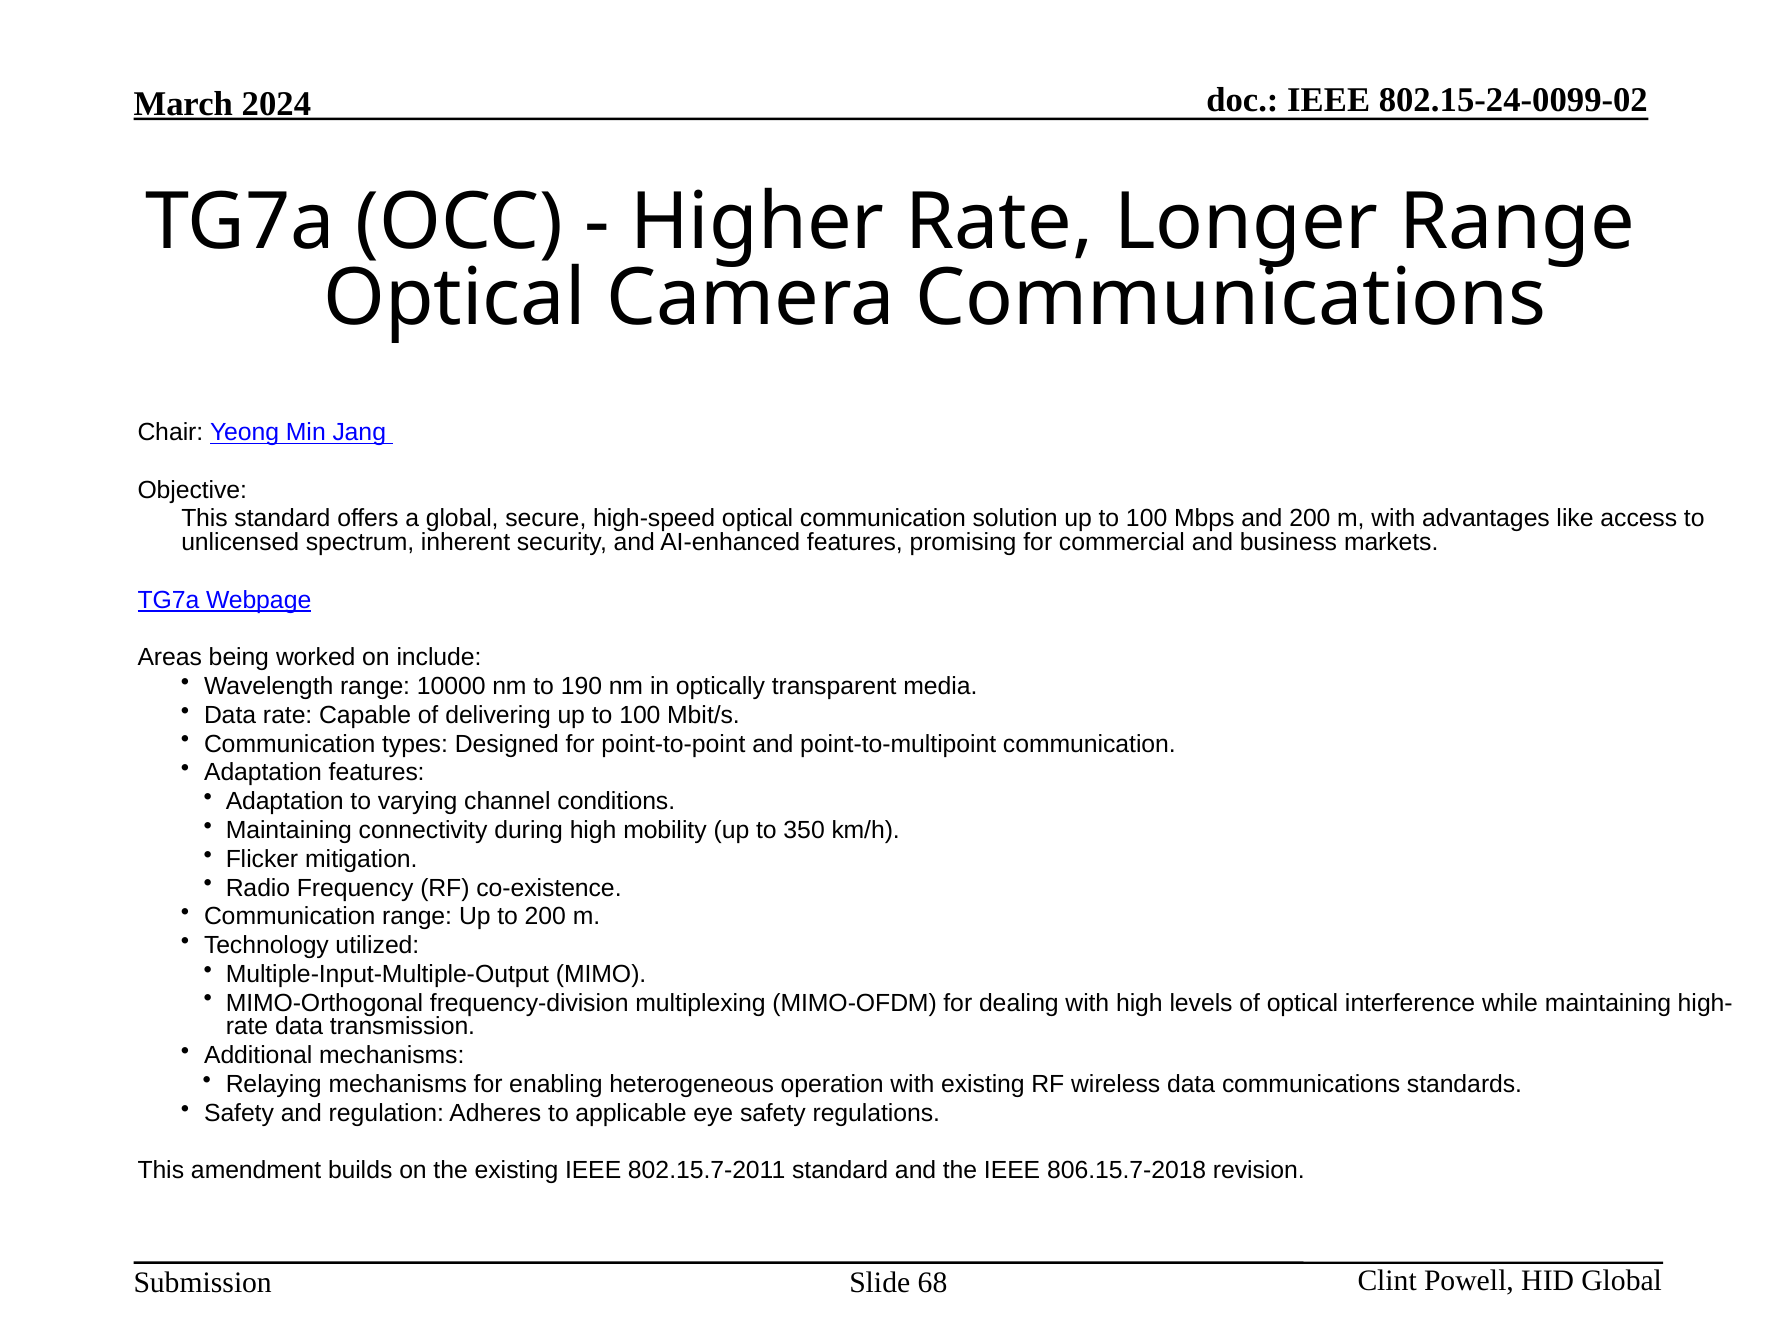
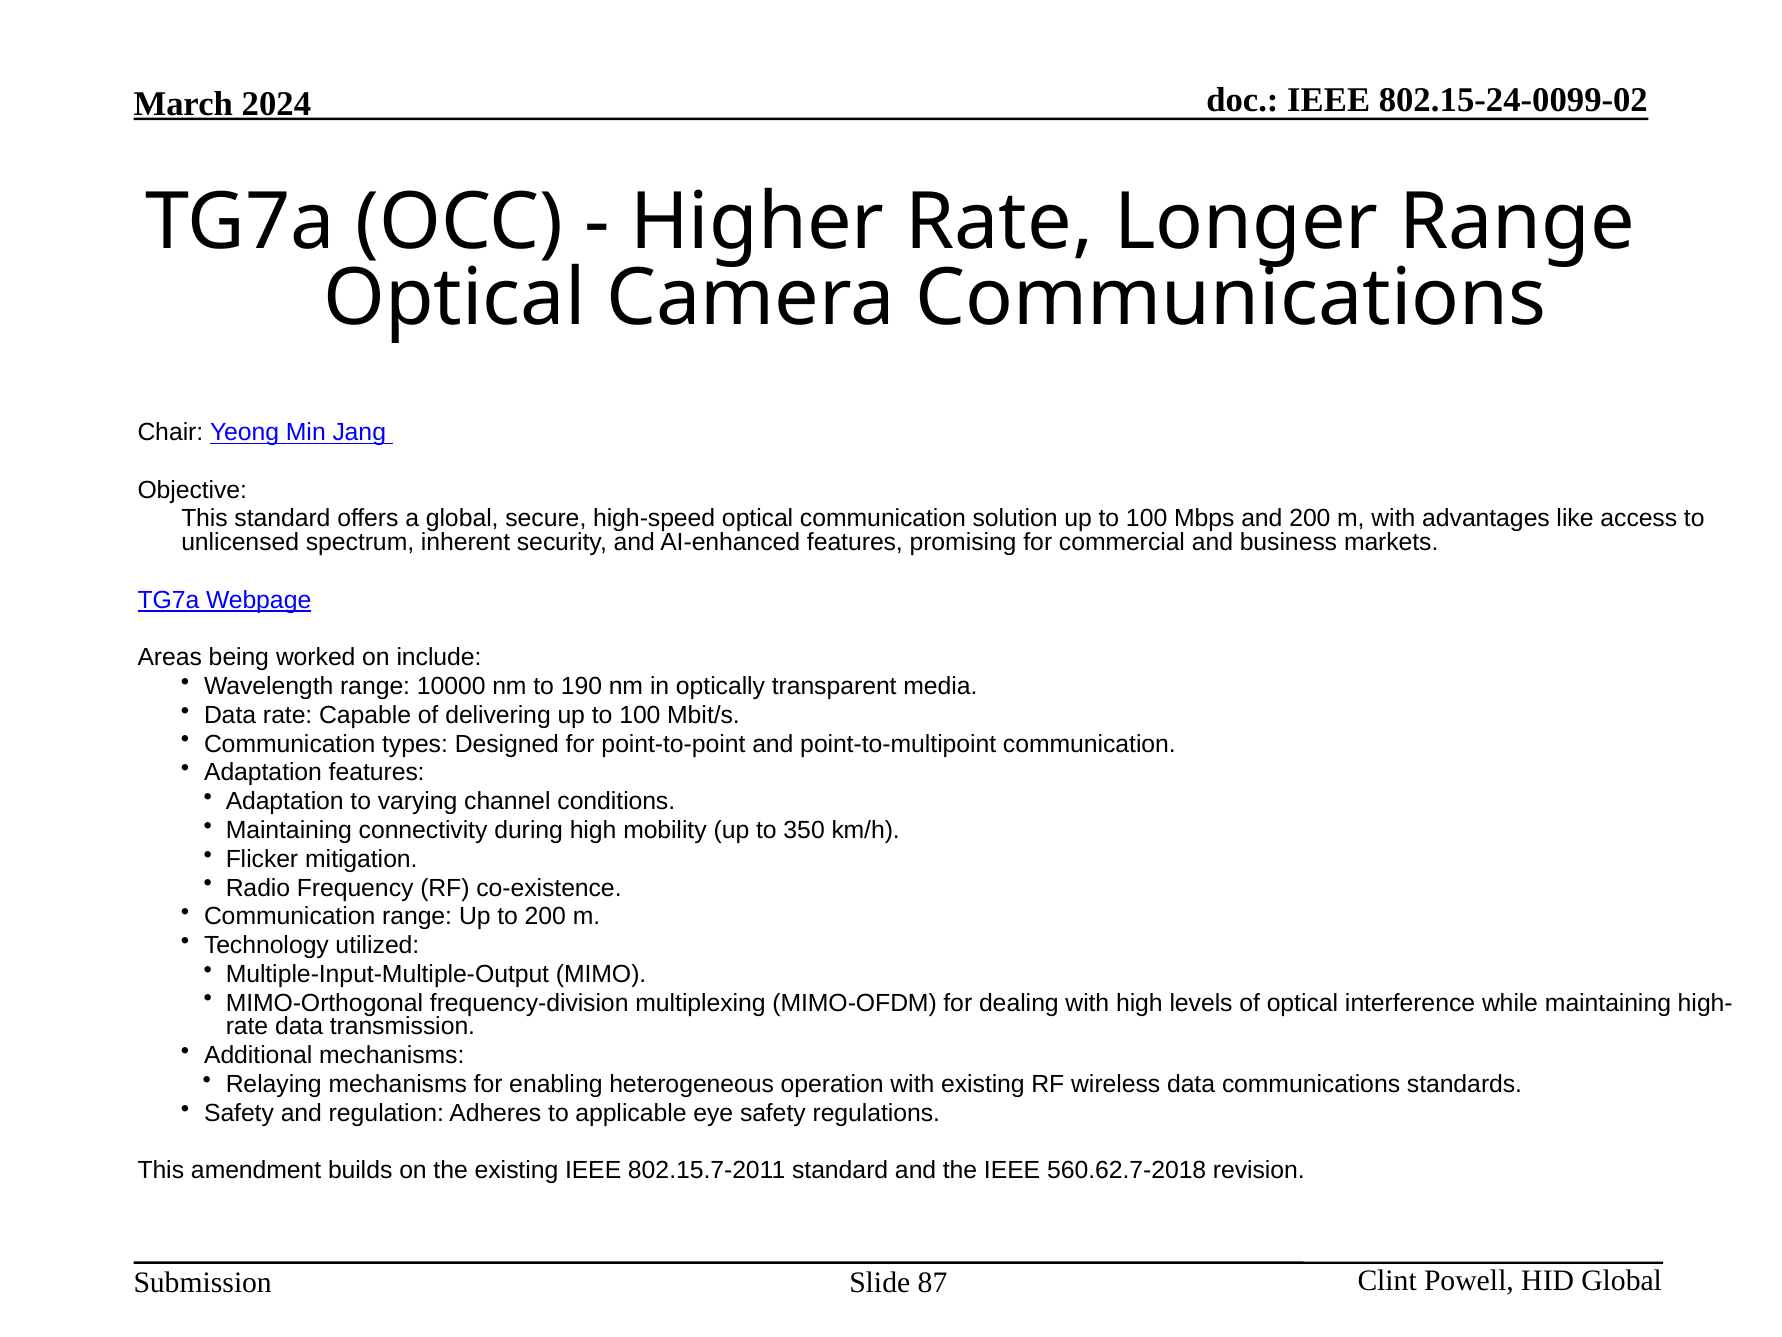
806.15.7-2018: 806.15.7-2018 -> 560.62.7-2018 (1127, 1170)
68: 68 -> 87 (933, 1282)
